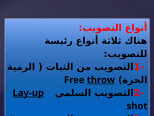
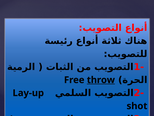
Lay-up underline: present -> none (28, 93)
